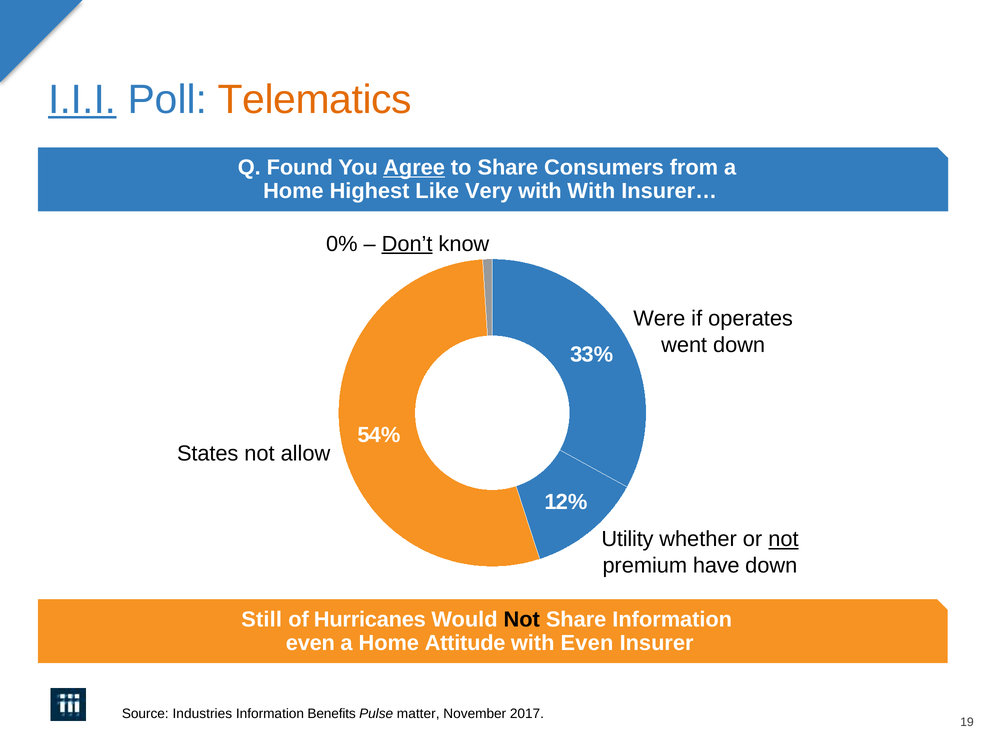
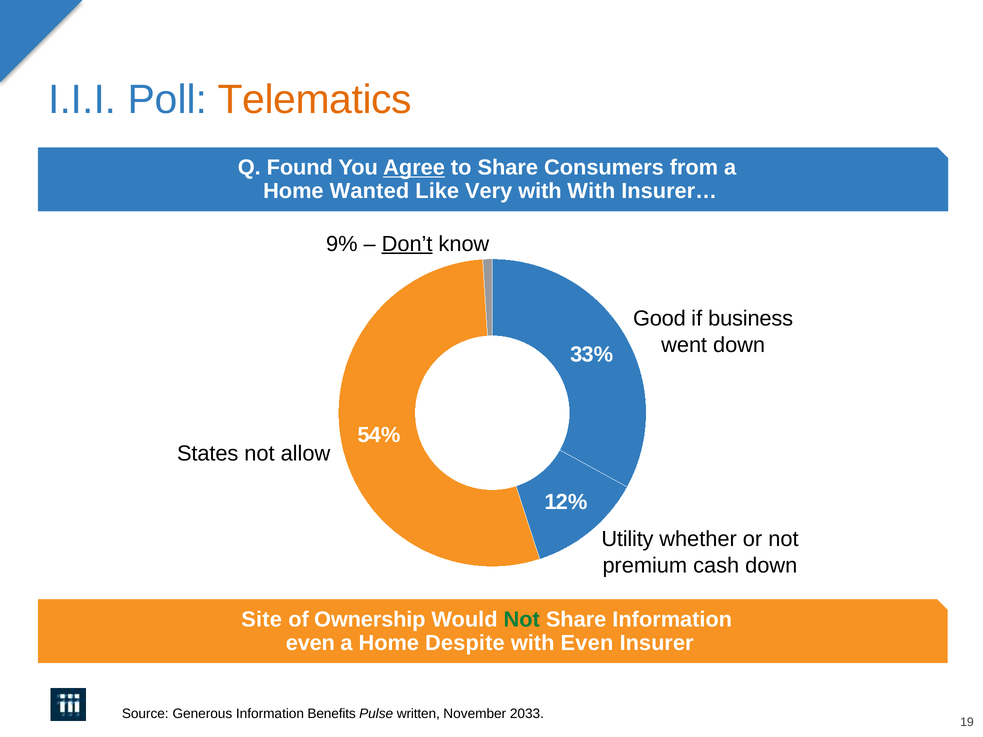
I.I.I underline: present -> none (82, 100)
Highest: Highest -> Wanted (369, 191)
0%: 0% -> 9% (342, 244)
Were: Were -> Good (659, 319)
operates: operates -> business (751, 319)
not underline: present -> none (783, 539)
have: have -> cash (716, 566)
Still: Still -> Site (262, 620)
Hurricanes: Hurricanes -> Ownership (370, 620)
Not colour: black -> green (522, 620)
Attitude: Attitude -> Despite (465, 643)
Industries: Industries -> Generous (202, 714)
matter: matter -> written (418, 714)
2017: 2017 -> 2033 (527, 714)
